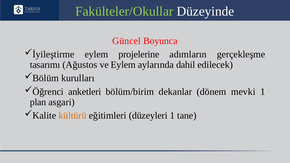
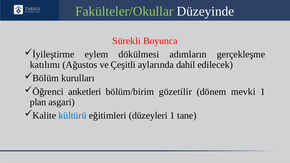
Güncel: Güncel -> Sürekli (127, 41)
projelerine: projelerine -> dökülmesi (139, 54)
tasarımı: tasarımı -> katılımı (45, 65)
ve Eylem: Eylem -> Çeşitli (123, 65)
dekanlar: dekanlar -> gözetilir (175, 92)
kültürü colour: orange -> blue (72, 116)
